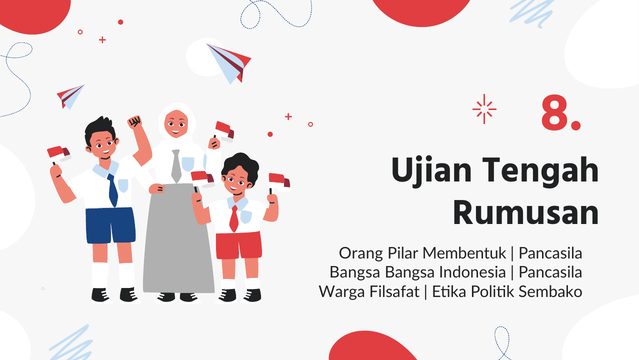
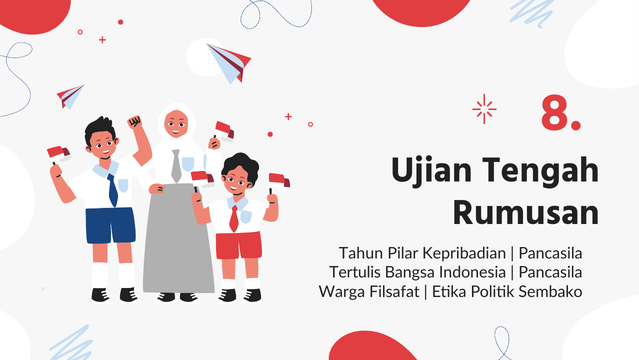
Orang: Orang -> Tahun (361, 253)
Membentuk: Membentuk -> Kepribadian (464, 253)
Bangsa: Bangsa -> Tertulis (355, 272)
